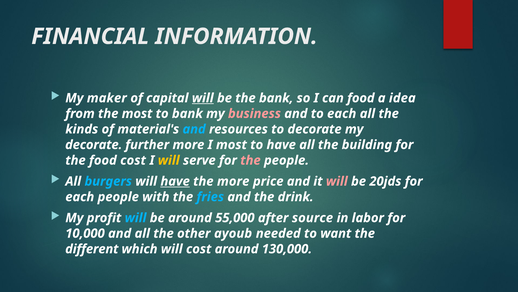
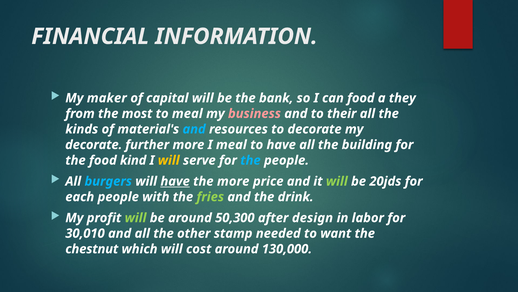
will underline: present -> none (203, 98)
idea: idea -> they (402, 98)
to bank: bank -> meal (187, 113)
to each: each -> their (342, 113)
I most: most -> meal (231, 144)
food cost: cost -> kind (133, 160)
the colour: pink -> light blue (250, 160)
will colour: pink -> light green (337, 181)
fries colour: light blue -> light green (210, 196)
will colour: light blue -> light green (136, 217)
55,000: 55,000 -> 50,300 (235, 217)
source: source -> design (312, 217)
10,000: 10,000 -> 30,010 (85, 233)
ayoub: ayoub -> stamp (233, 233)
different: different -> chestnut (92, 249)
